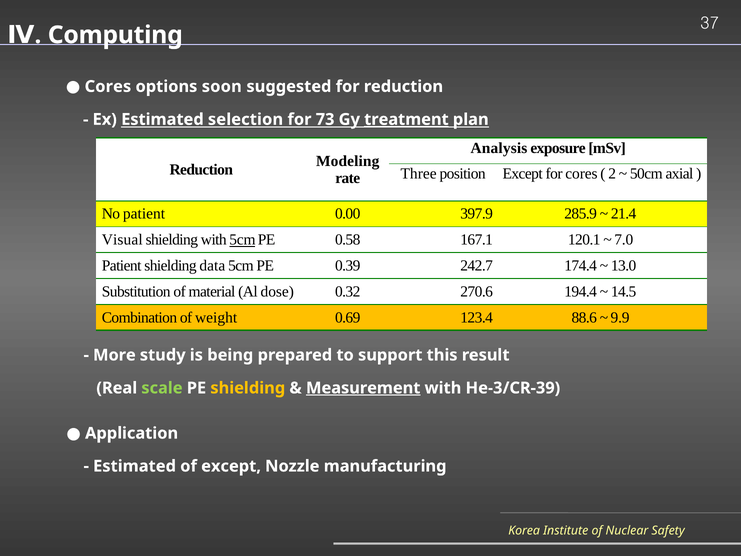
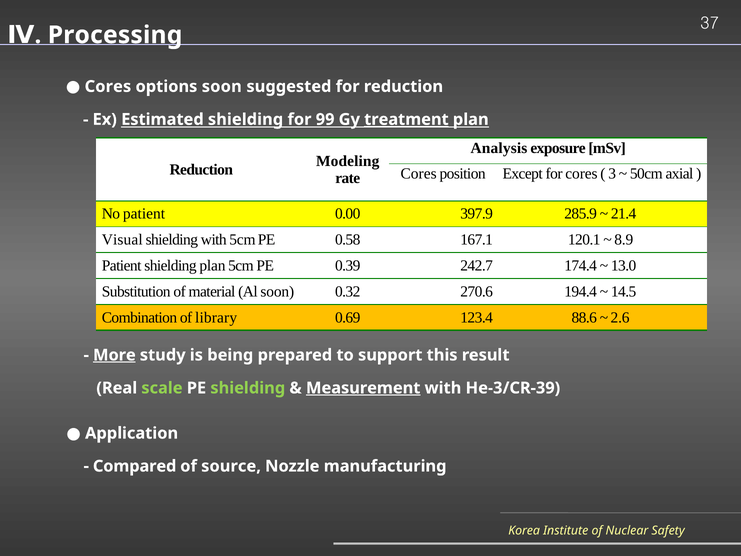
Computing: Computing -> Processing (115, 35)
Estimated selection: selection -> shielding (246, 119)
73: 73 -> 99 (325, 119)
Three: Three -> Cores (419, 174)
2: 2 -> 3 (612, 174)
5cm underline: present -> none (242, 240)
7.0: 7.0 -> 8.9 (624, 240)
shielding data: data -> plan (212, 266)
Al dose: dose -> soon (277, 292)
weight: weight -> library (216, 317)
9.9: 9.9 -> 2.6 (620, 317)
More underline: none -> present (114, 355)
shielding colour: yellow -> light green (248, 388)
Estimated: Estimated -> Compared (135, 466)
of except: except -> source (231, 466)
